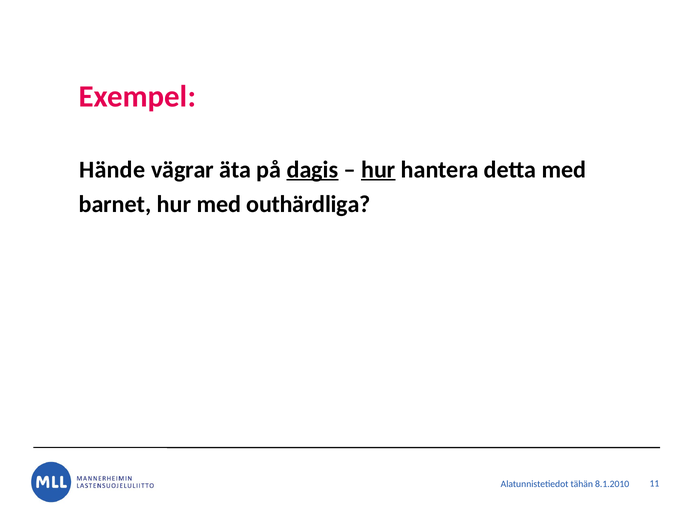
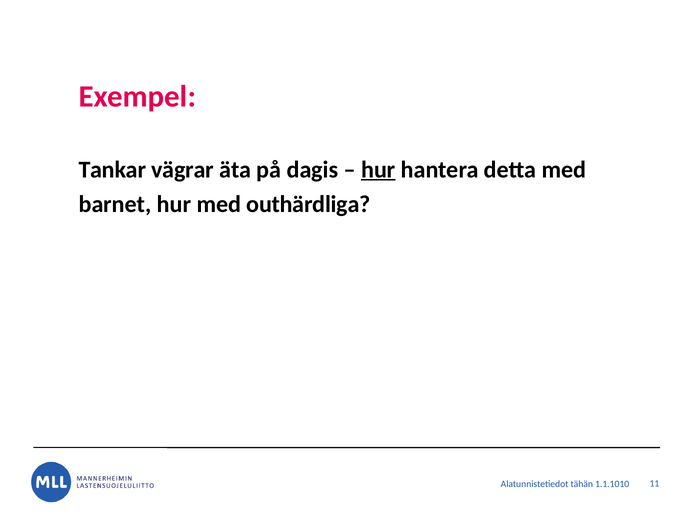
Hände: Hände -> Tankar (112, 169)
dagis underline: present -> none (312, 169)
8.1.2010: 8.1.2010 -> 1.1.1010 (612, 483)
